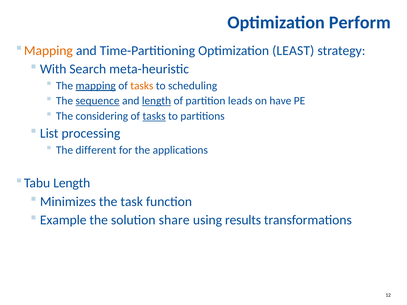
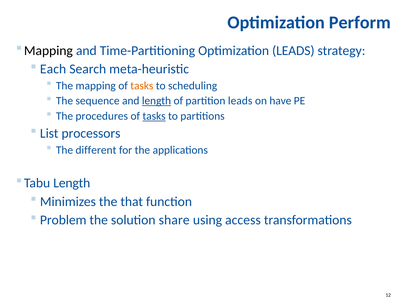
Mapping colour: orange -> black (48, 51)
Optimization LEAST: LEAST -> LEADS (293, 51)
With: With -> Each (53, 69)
mapping underline: present -> none (96, 86)
sequence underline: present -> none (98, 101)
considering: considering -> procedures (102, 116)
processing: processing -> processors (91, 134)
task: task -> that (132, 202)
Example: Example -> Problem (63, 220)
results: results -> access (243, 220)
